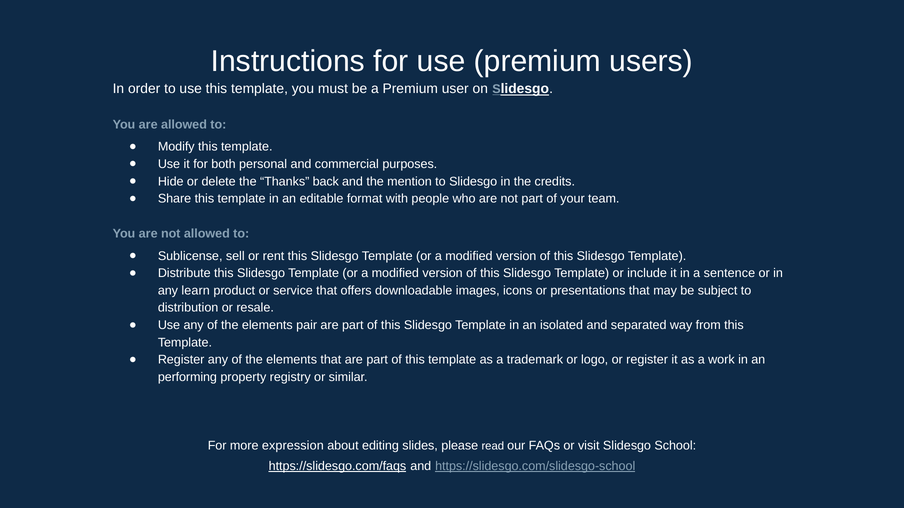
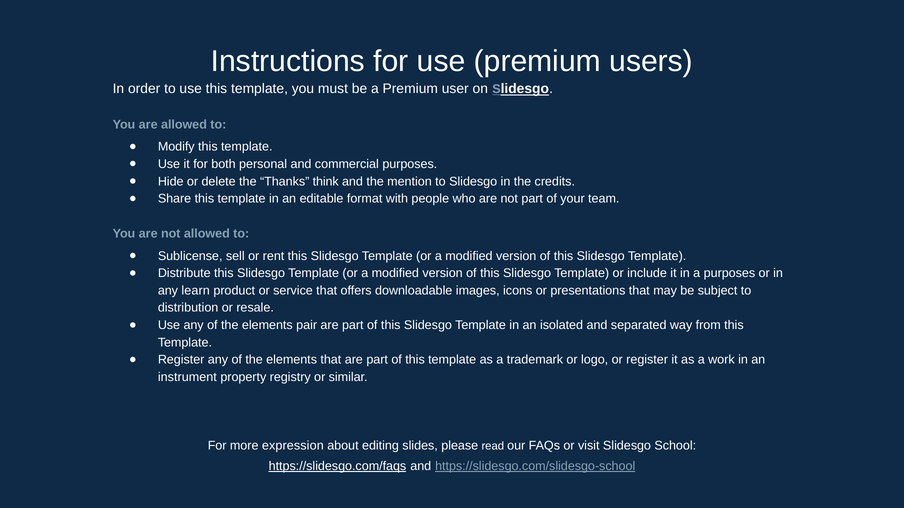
back: back -> think (326, 182)
a sentence: sentence -> purposes (729, 273)
performing: performing -> instrument (187, 377)
